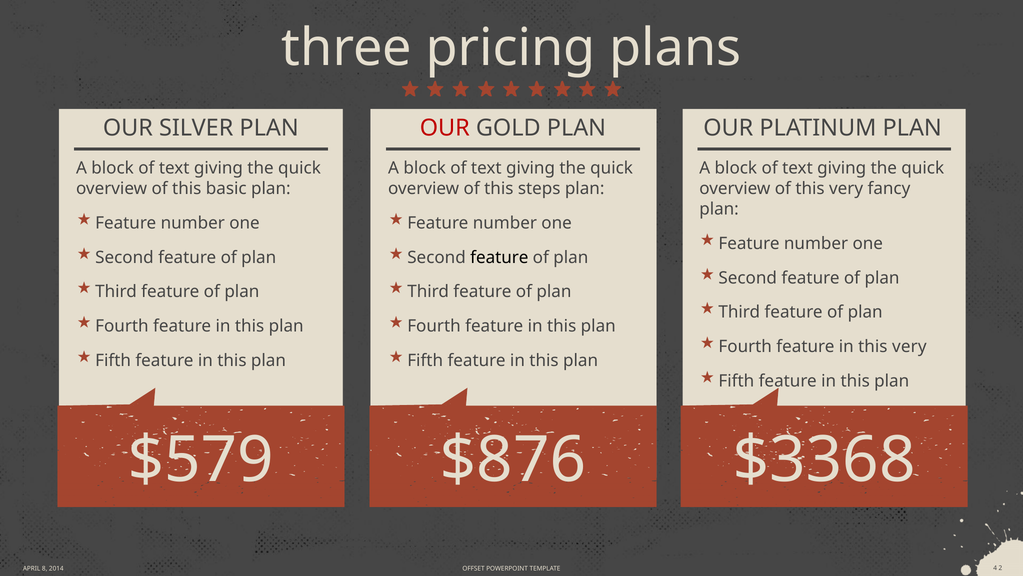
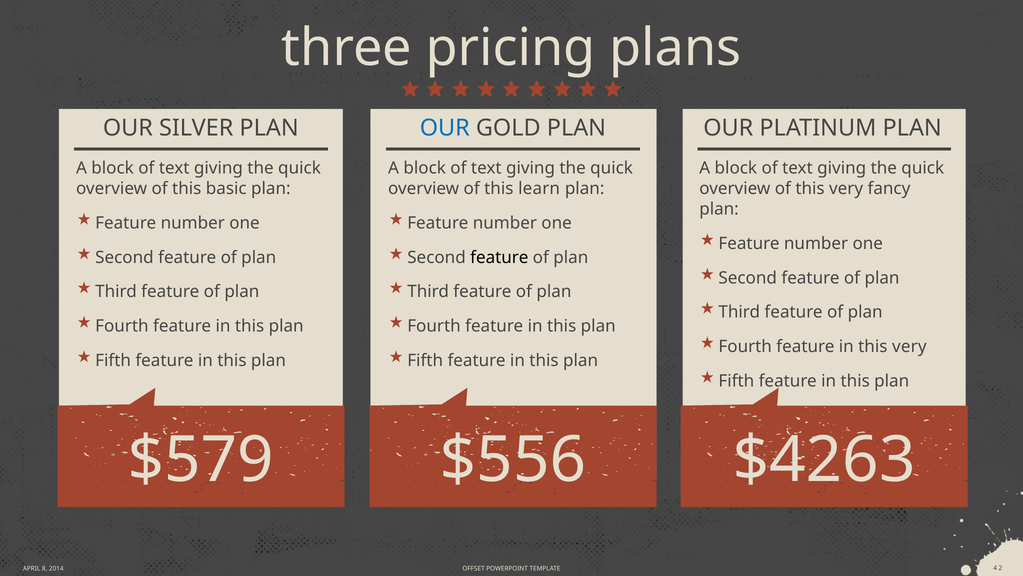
OUR colour: red -> blue (445, 128)
steps: steps -> learn (539, 189)
$876: $876 -> $556 (513, 460)
$3368: $3368 -> $4263 (824, 460)
